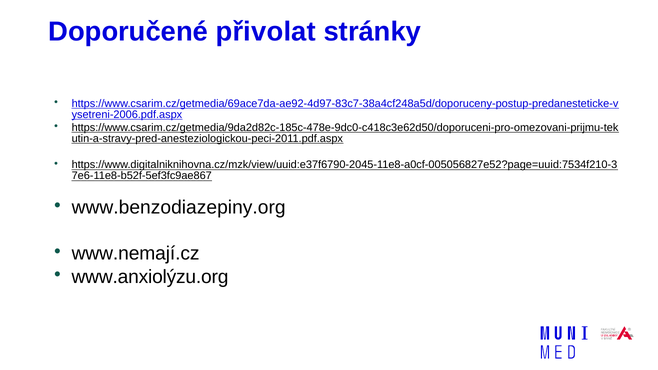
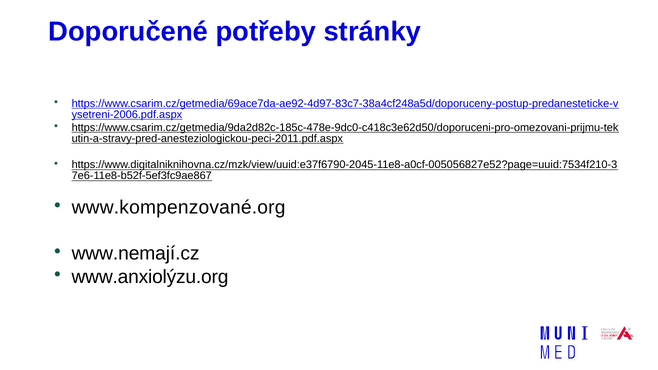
přivolat: přivolat -> potřeby (266, 32)
www.benzodiazepiny.org: www.benzodiazepiny.org -> www.kompenzované.org (179, 208)
